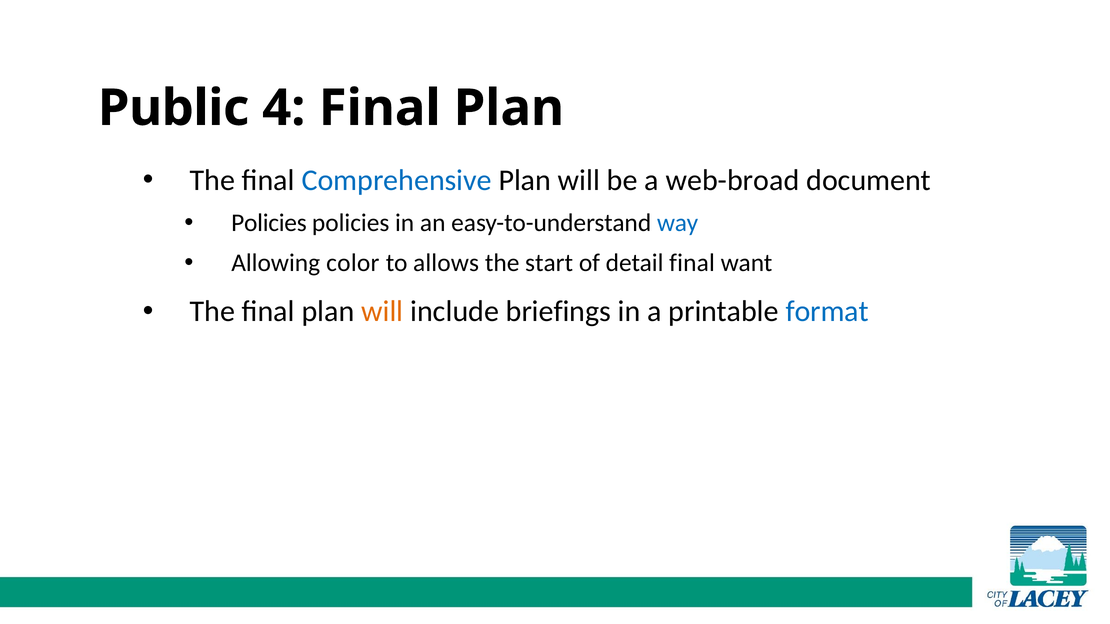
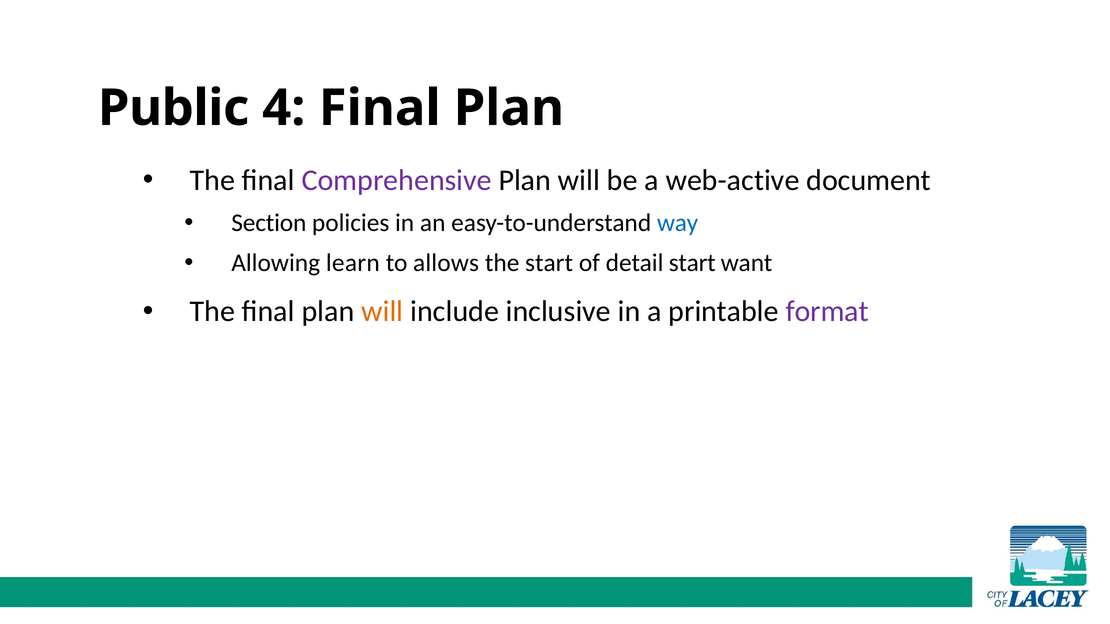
Comprehensive colour: blue -> purple (397, 180)
web-broad: web-broad -> web-active (732, 180)
Policies: Policies -> Section (269, 223)
color: color -> learn (353, 263)
detail final: final -> start (692, 263)
briefings: briefings -> inclusive (558, 312)
format colour: blue -> purple (827, 312)
